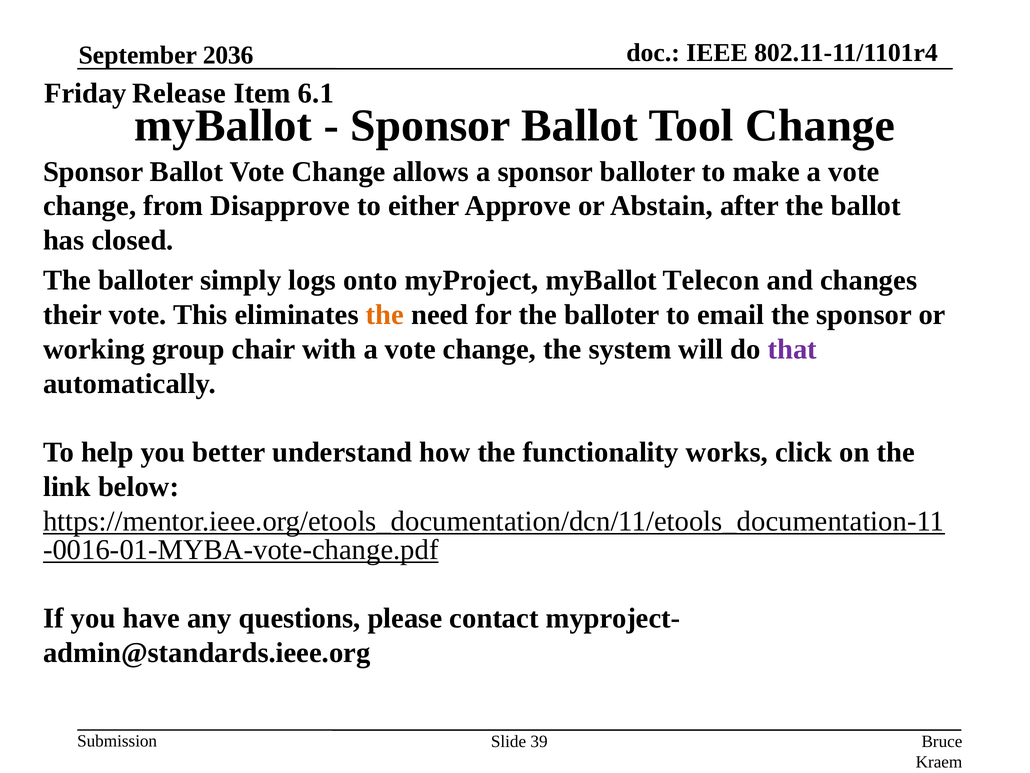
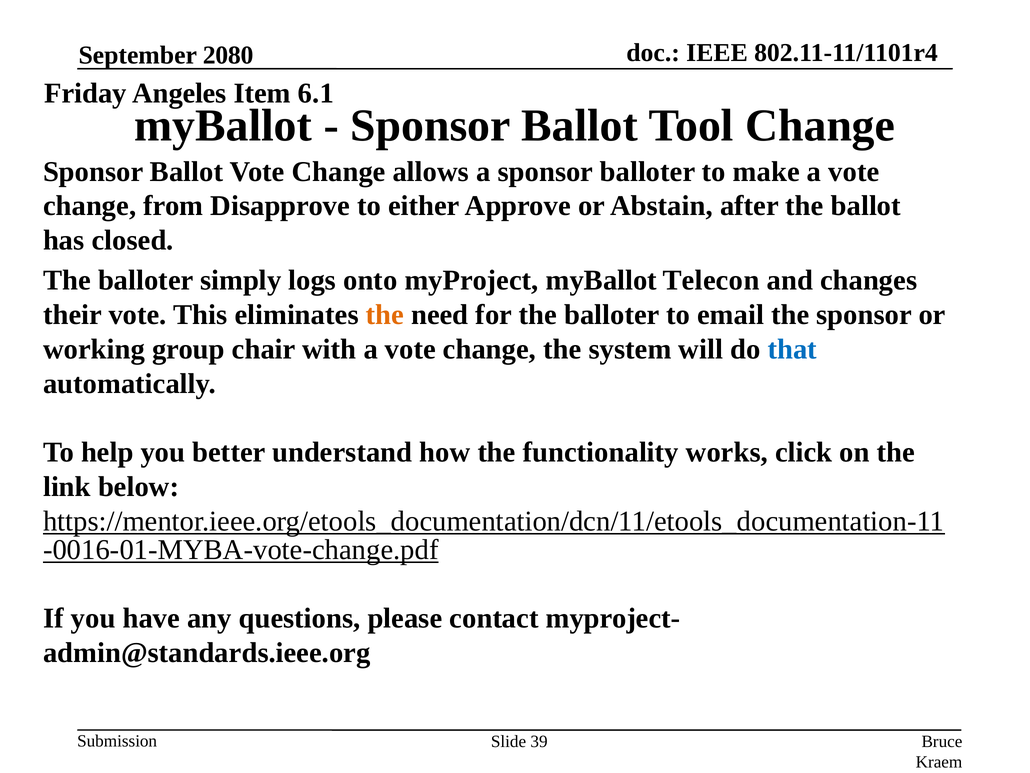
2036: 2036 -> 2080 (228, 55)
Release: Release -> Angeles (179, 93)
that colour: purple -> blue (792, 349)
